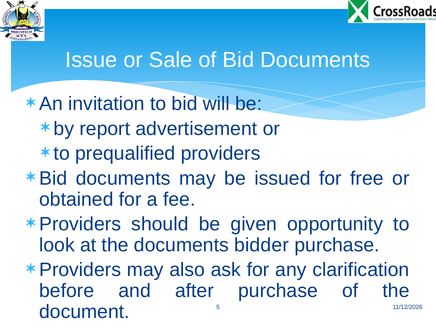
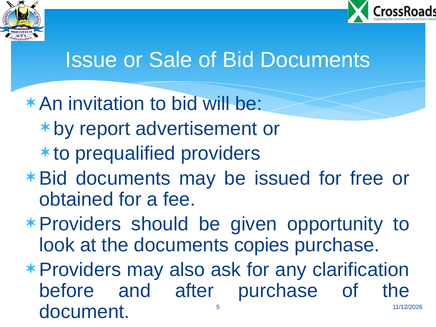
bidder: bidder -> copies (262, 245)
